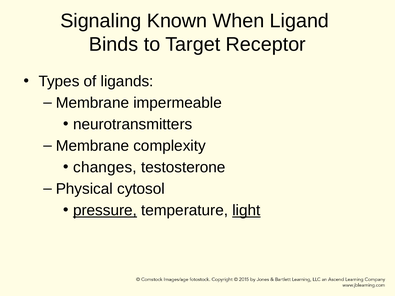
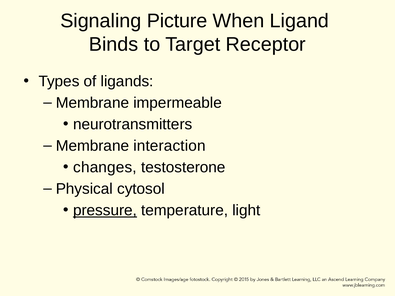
Known: Known -> Picture (177, 21)
complexity: complexity -> interaction (169, 146)
light underline: present -> none (246, 211)
